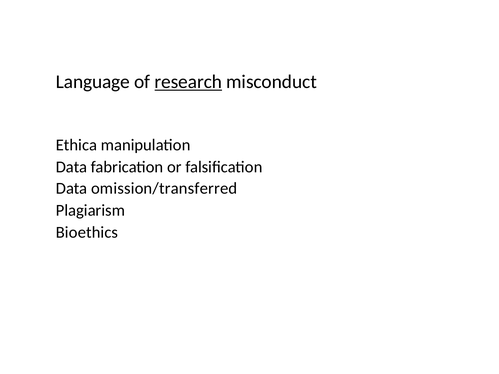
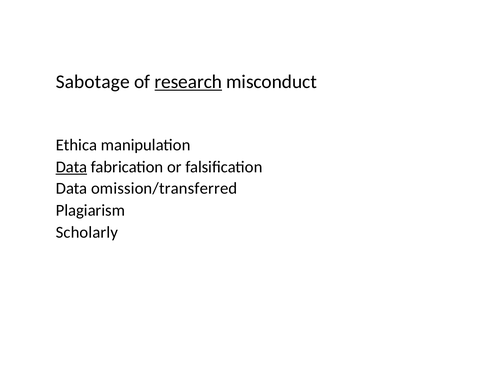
Language: Language -> Sabotage (93, 82)
Data underline: none -> present (72, 167)
Bioethics: Bioethics -> Scholarly (87, 232)
